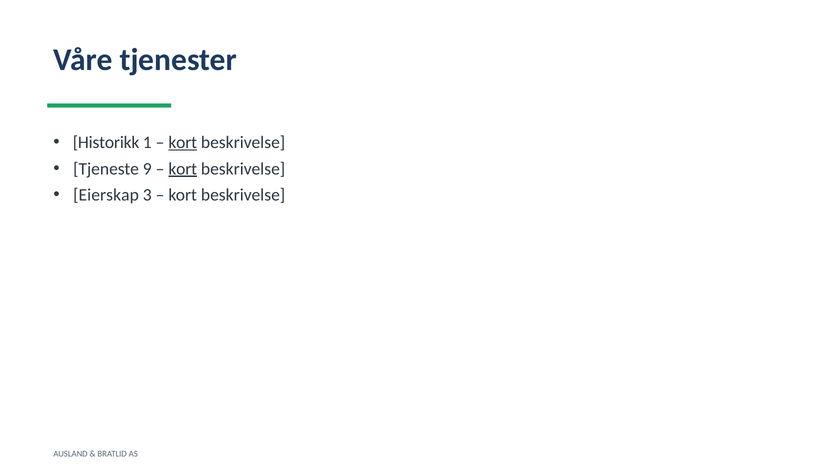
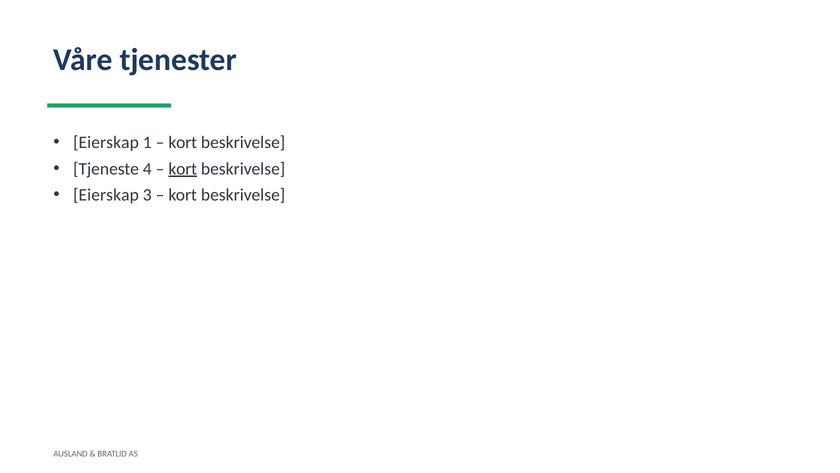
Historikk: Historikk -> Eierskap (106, 142)
kort underline: present -> none (183, 142)
9: 9 -> 4 (147, 169)
